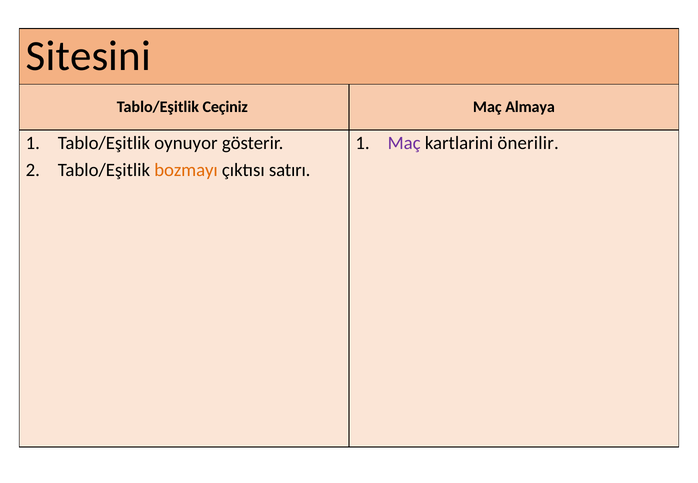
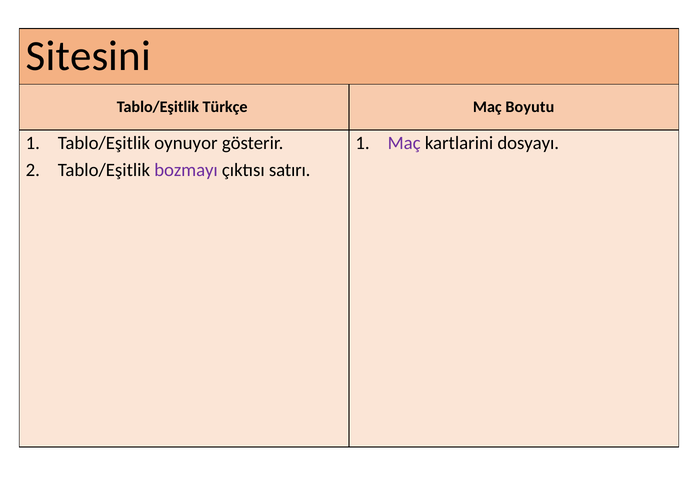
Ceçiniz: Ceçiniz -> Türkçe (225, 107)
Almaya: Almaya -> Boyutu (530, 107)
önerilir: önerilir -> dosyayı (528, 143)
bozmayı colour: orange -> purple (186, 170)
